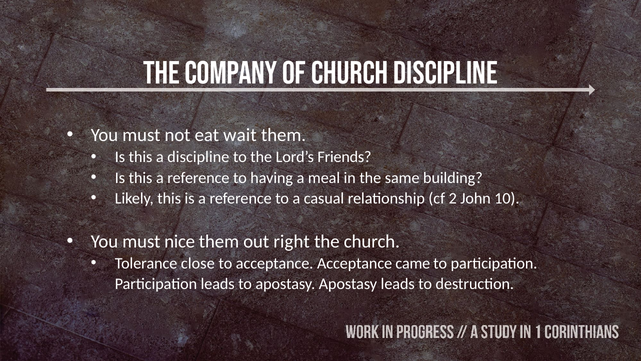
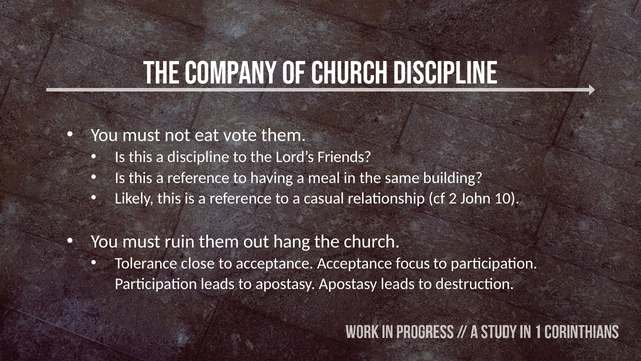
wait: wait -> vote (240, 135)
nice: nice -> ruin (180, 241)
right: right -> hang (292, 241)
came: came -> focus (413, 263)
